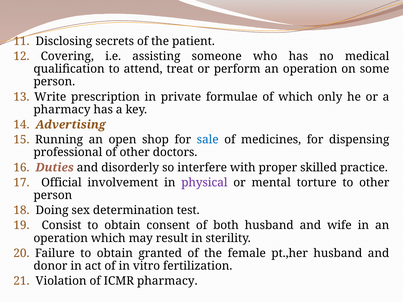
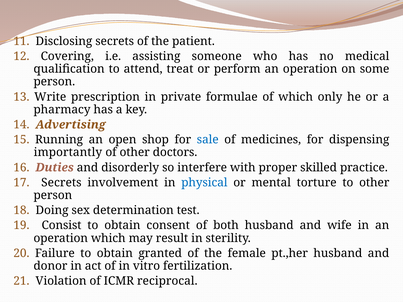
professional: professional -> importantly (68, 153)
17 Official: Official -> Secrets (61, 183)
physical colour: purple -> blue (204, 183)
ICMR pharmacy: pharmacy -> reciprocal (167, 281)
